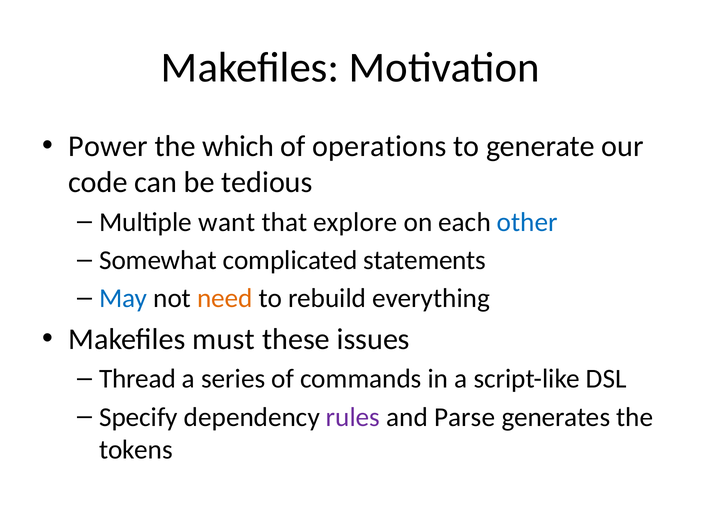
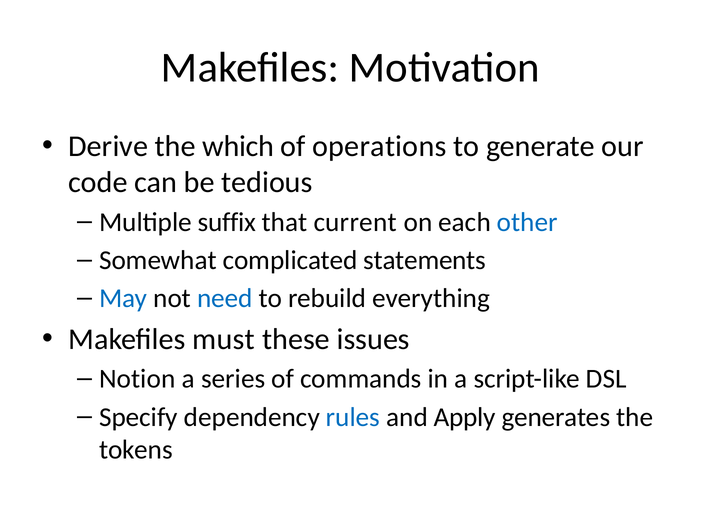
Power: Power -> Derive (108, 146)
want: want -> suffix (227, 222)
explore: explore -> current (355, 222)
need colour: orange -> blue (225, 299)
Thread: Thread -> Notion (137, 379)
rules colour: purple -> blue (353, 418)
Parse: Parse -> Apply (465, 418)
